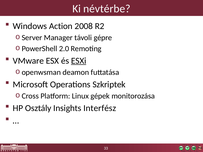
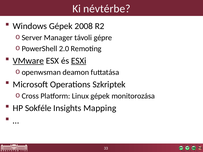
Windows Action: Action -> Gépek (61, 26)
VMware underline: none -> present (28, 61)
Osztály: Osztály -> Sokféle (38, 108)
Interfész: Interfész -> Mapping (100, 108)
